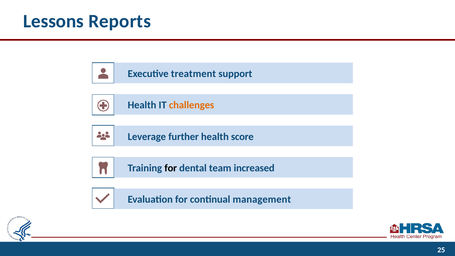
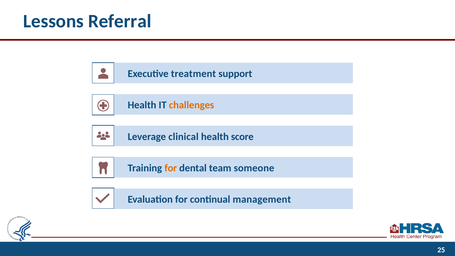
Reports: Reports -> Referral (120, 21)
further: further -> clinical (183, 137)
for colour: black -> orange (171, 168)
increased: increased -> someone (254, 168)
